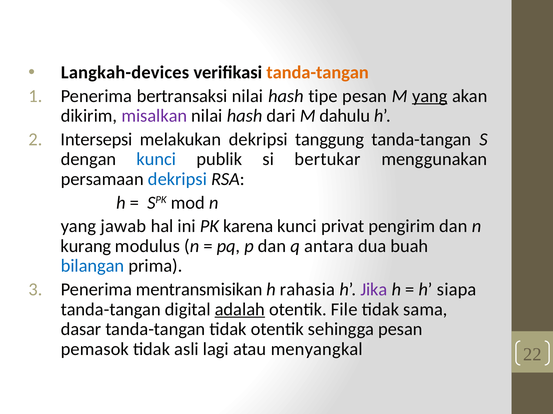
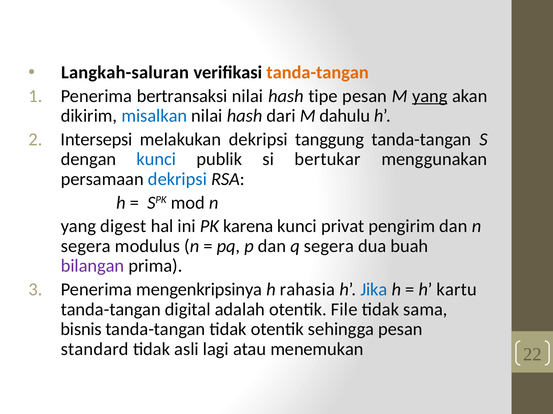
Langkah-devices: Langkah-devices -> Langkah-saluran (125, 73)
misalkan colour: purple -> blue (154, 116)
jawab: jawab -> digest (123, 227)
kurang: kurang -> segera (86, 246)
q antara: antara -> segera (329, 246)
bilangan colour: blue -> purple (93, 266)
mentransmisikan: mentransmisikan -> mengenkripsinya (199, 290)
Jika colour: purple -> blue (374, 290)
siapa: siapa -> kartu (457, 290)
adalah underline: present -> none (240, 310)
dasar: dasar -> bisnis (81, 330)
pemasok: pemasok -> standard (95, 350)
menyangkal: menyangkal -> menemukan (317, 350)
